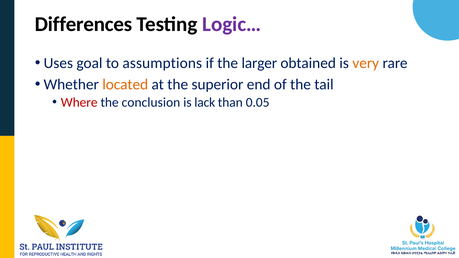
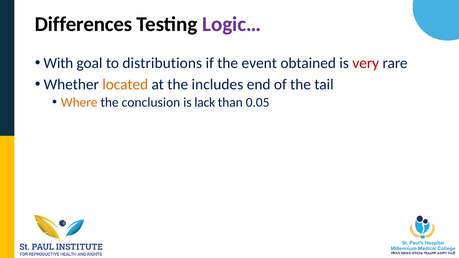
Uses: Uses -> With (58, 63)
assumptions: assumptions -> distributions (162, 63)
larger: larger -> event (259, 63)
very colour: orange -> red (366, 63)
superior: superior -> includes (217, 85)
Where colour: red -> orange (79, 102)
